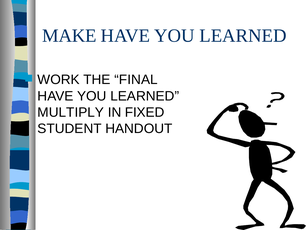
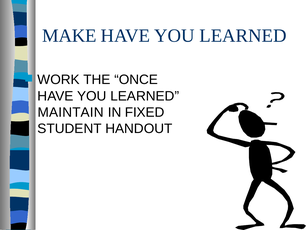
FINAL: FINAL -> ONCE (136, 79)
MULTIPLY: MULTIPLY -> MAINTAIN (71, 112)
